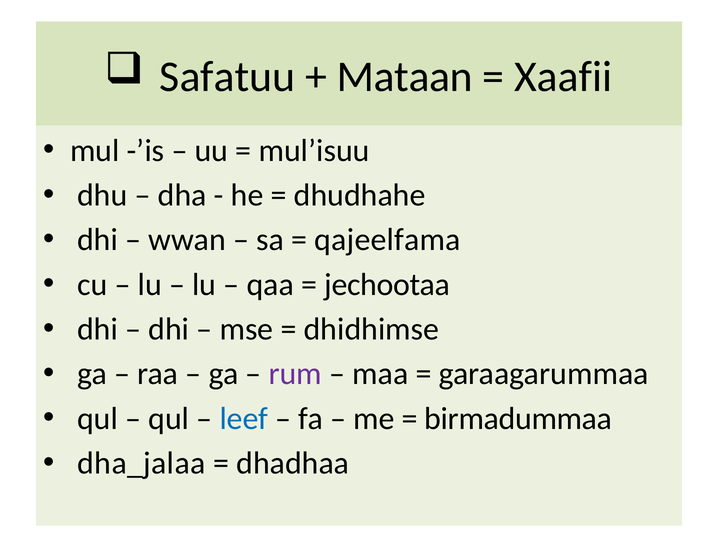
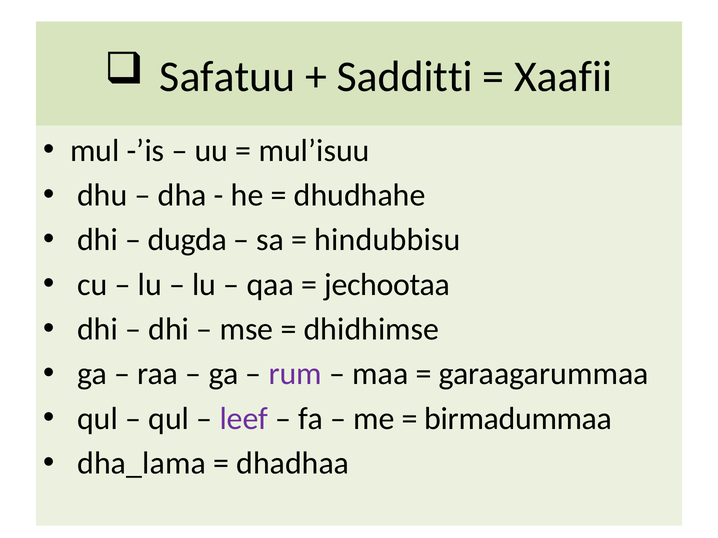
Mataan: Mataan -> Sadditti (405, 77)
wwan: wwan -> dugda (187, 240)
qajeelfama: qajeelfama -> hindubbisu (388, 240)
leef colour: blue -> purple (244, 419)
dha_jalaa: dha_jalaa -> dha_lama (142, 464)
